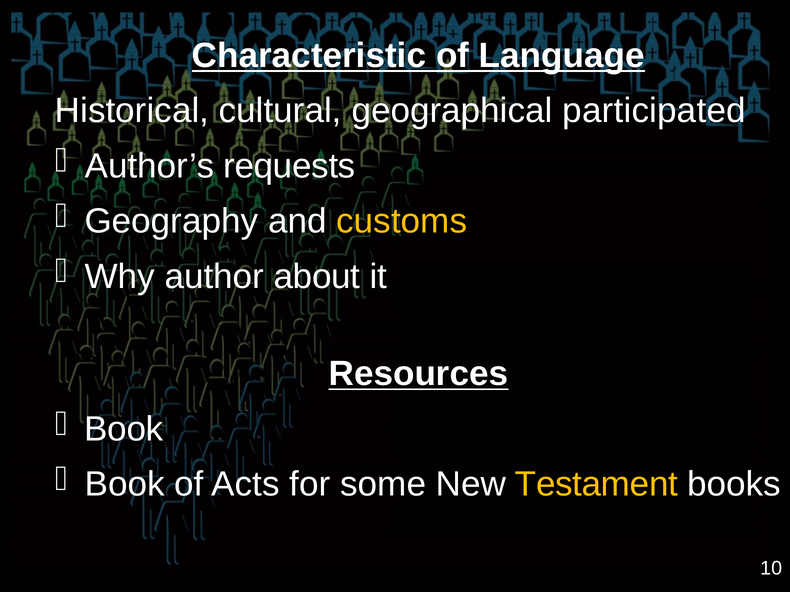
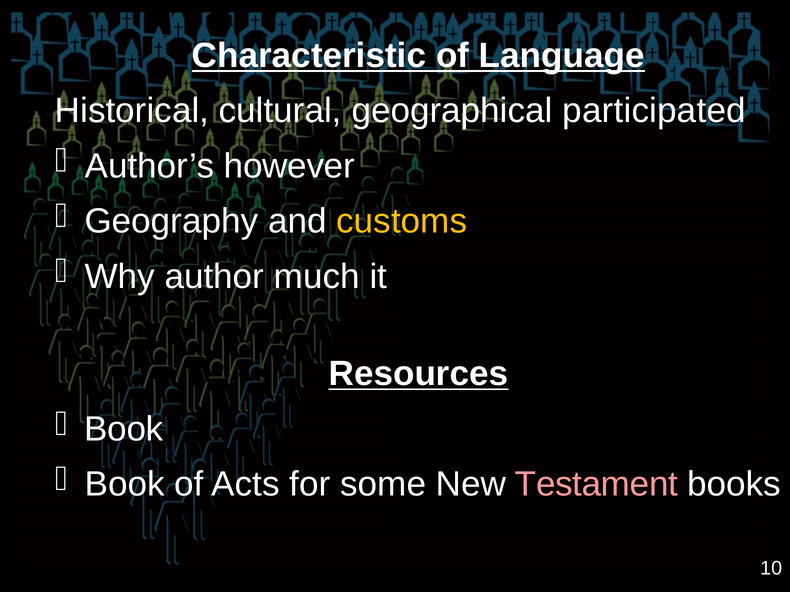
requests: requests -> however (289, 166)
about: about -> much (317, 277)
Testament colour: yellow -> pink (596, 485)
